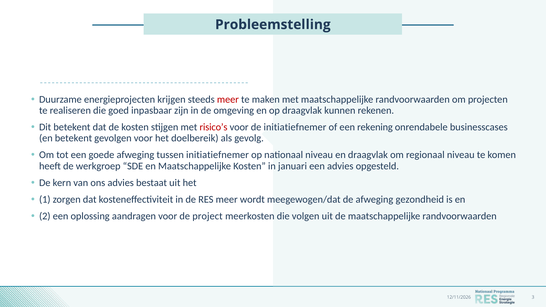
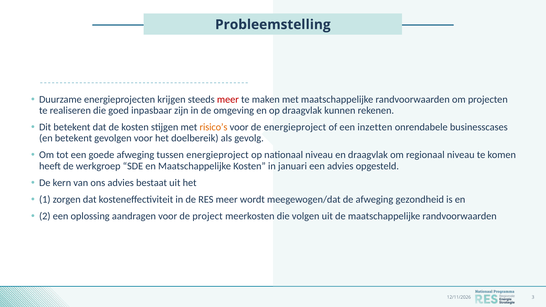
risico’s colour: red -> orange (214, 127)
de initiatiefnemer: initiatiefnemer -> energieproject (295, 127)
rekening: rekening -> inzetten (375, 127)
tussen initiatiefnemer: initiatiefnemer -> energieproject (217, 155)
